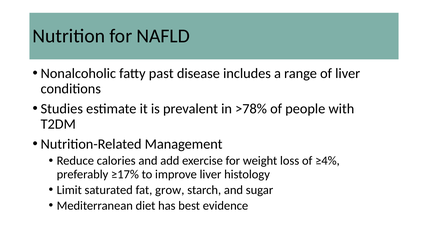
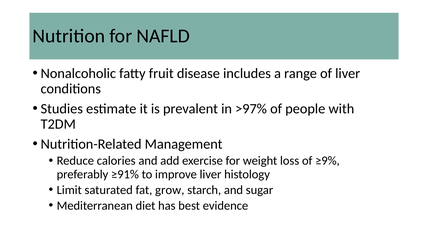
past: past -> fruit (161, 73)
>78%: >78% -> >97% (251, 109)
≥4%: ≥4% -> ≥9% (327, 161)
≥17%: ≥17% -> ≥91% (125, 174)
